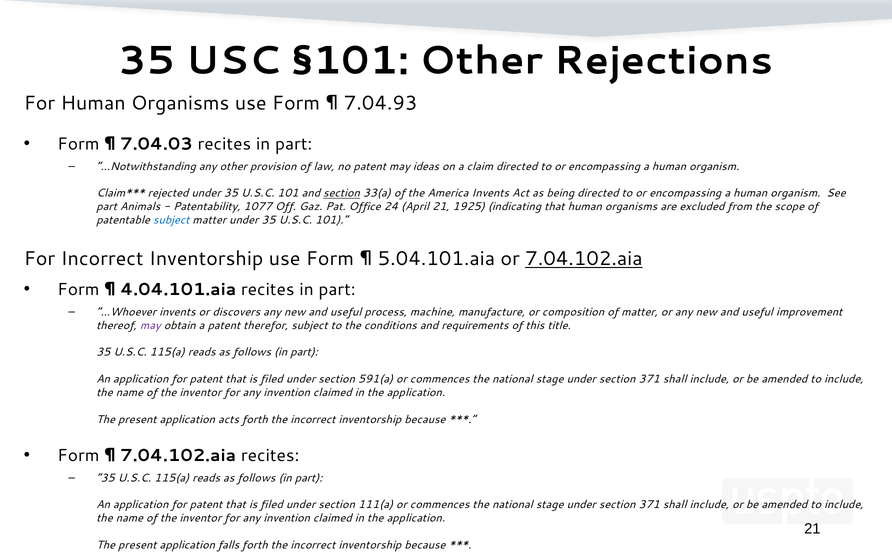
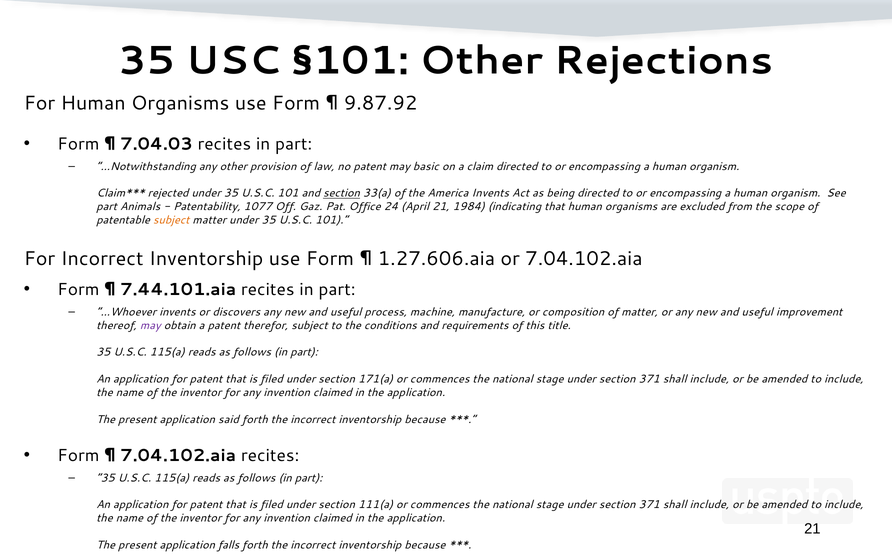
7.04.93: 7.04.93 -> 9.87.92 (381, 103)
ideas: ideas -> basic (426, 166)
1925: 1925 -> 1984 (469, 207)
subject colour: blue -> orange (171, 220)
5.04.101.aia: 5.04.101.aia -> 1.27.606.aia (436, 259)
7.04.102.aia underline: present -> none (584, 259)
4.04.101.aia: 4.04.101.aia -> 7.44.101.aia (178, 289)
591(a: 591(a -> 171(a (376, 379)
acts: acts -> said (229, 419)
